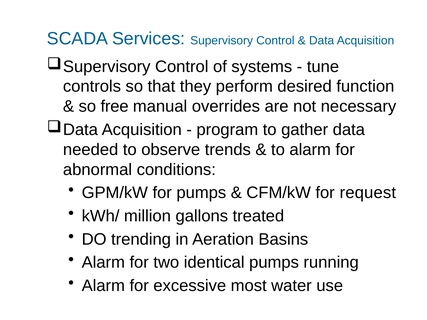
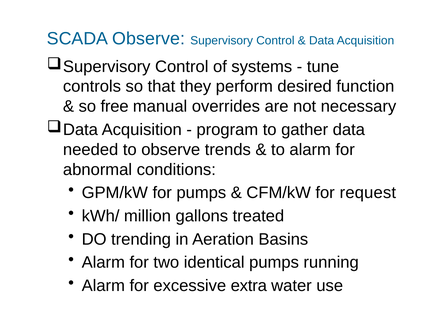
SCADA Services: Services -> Observe (149, 39)
most: most -> extra (249, 286)
